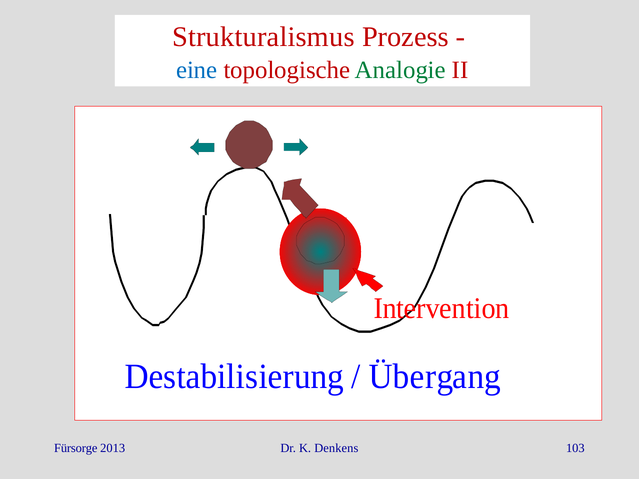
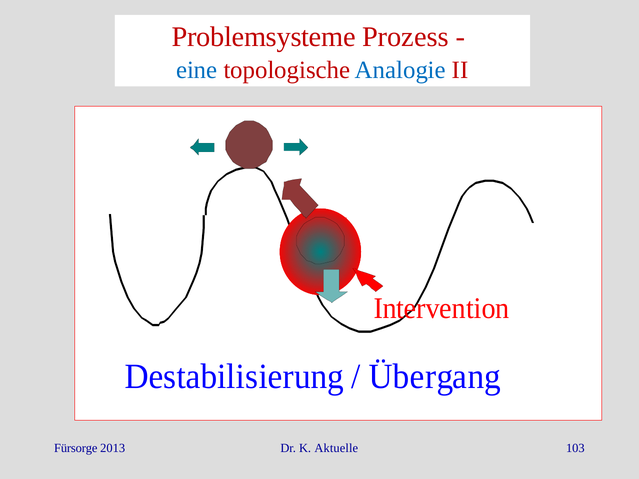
Strukturalismus: Strukturalismus -> Problemsysteme (264, 37)
Analogie colour: green -> blue (400, 70)
Denkens: Denkens -> Aktuelle (336, 448)
